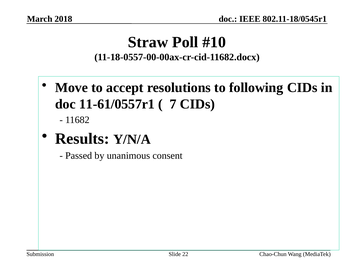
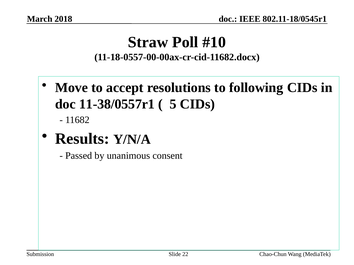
11-61/0557r1: 11-61/0557r1 -> 11-38/0557r1 (117, 104)
7: 7 -> 5 (173, 104)
